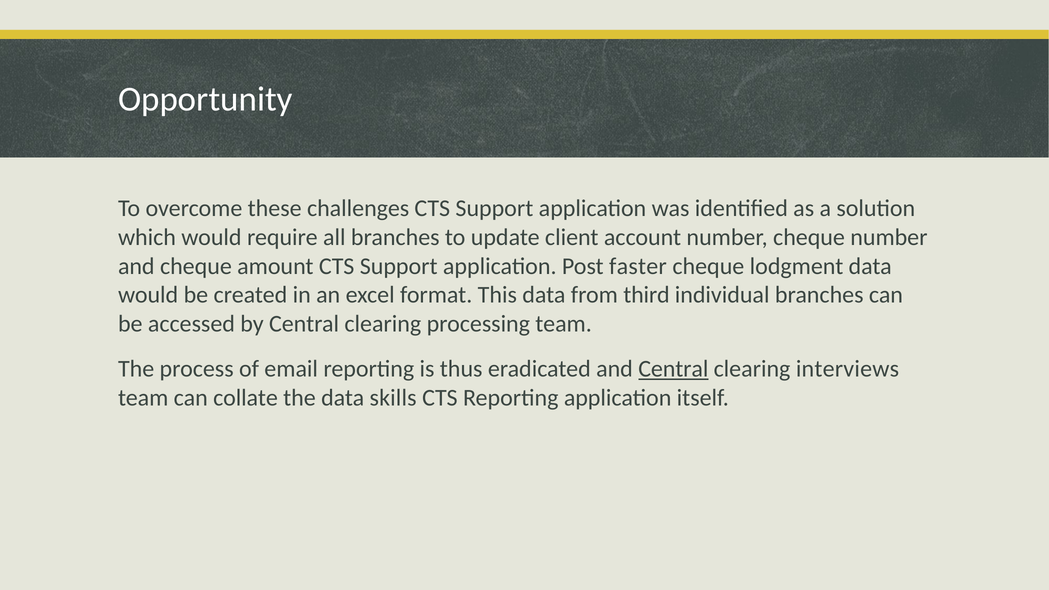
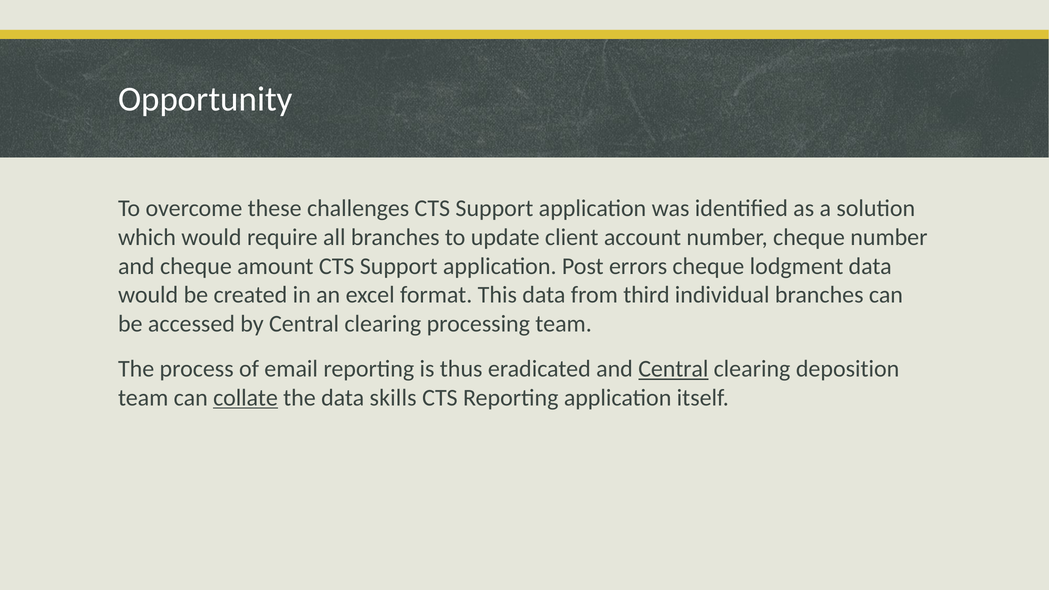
faster: faster -> errors (638, 266)
interviews: interviews -> deposition (848, 369)
collate underline: none -> present (246, 398)
